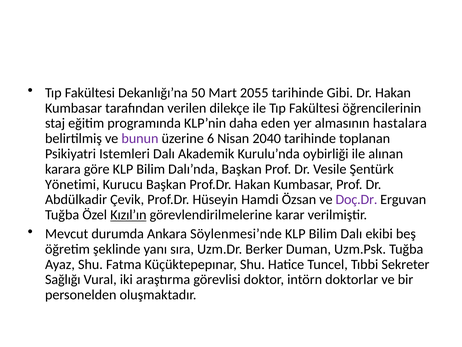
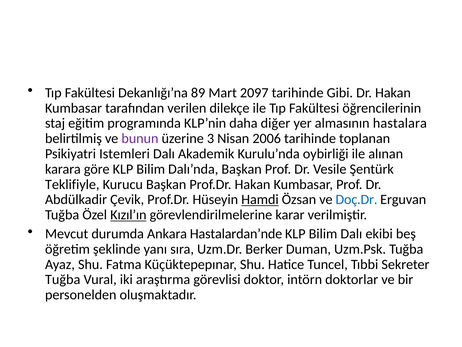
50: 50 -> 89 (198, 93)
2055: 2055 -> 2097 (254, 93)
eden: eden -> diğer (276, 123)
6: 6 -> 3 (211, 138)
2040: 2040 -> 2006 (267, 138)
Yönetimi: Yönetimi -> Teklifiyle (72, 184)
Hamdi underline: none -> present (260, 199)
Doç.Dr colour: purple -> blue (356, 199)
Söylenmesi’nde: Söylenmesi’nde -> Hastalardan’nde (236, 233)
Sağlığı: Sağlığı -> Tuğba (63, 279)
